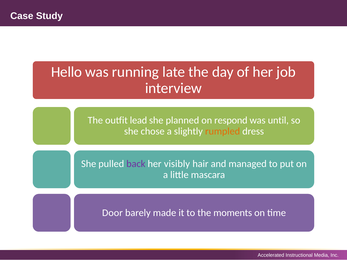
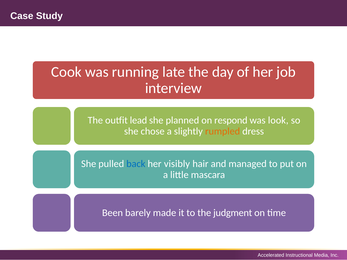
Hello: Hello -> Cook (66, 72)
until: until -> look (278, 120)
back colour: purple -> blue (136, 164)
Door: Door -> Been (112, 213)
moments: moments -> judgment (233, 213)
